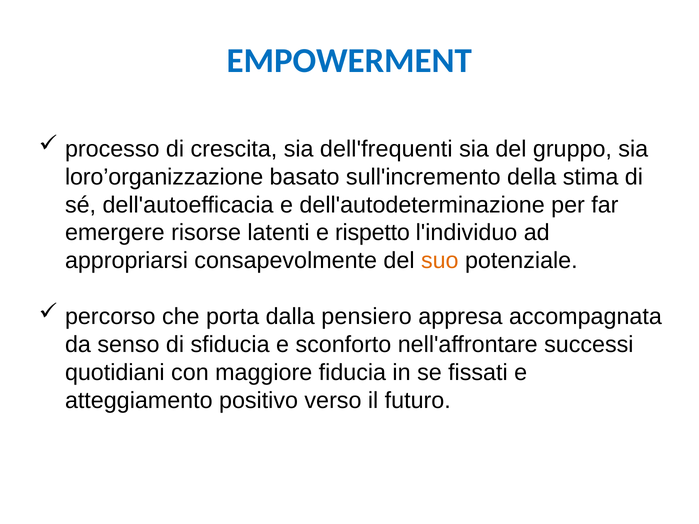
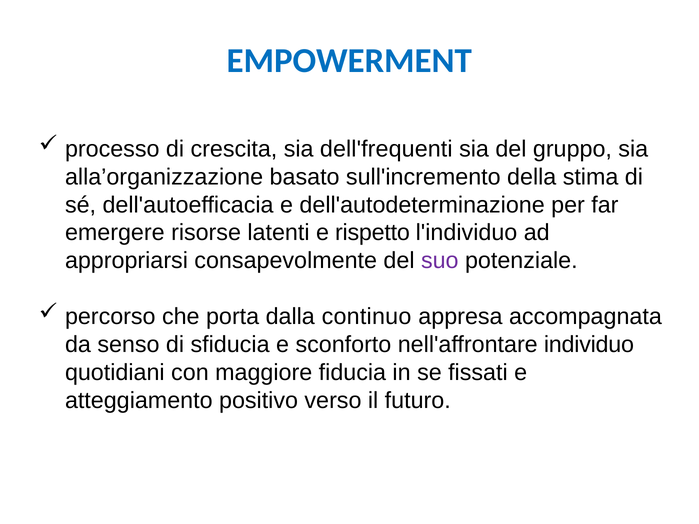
loro’organizzazione: loro’organizzazione -> alla’organizzazione (164, 177)
suo colour: orange -> purple (440, 261)
pensiero: pensiero -> continuo (367, 317)
successi: successi -> individuo (589, 345)
